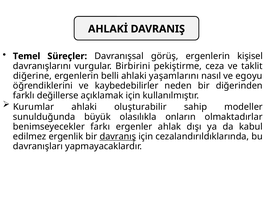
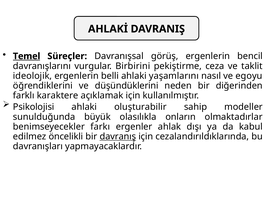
Temel underline: none -> present (27, 56)
kişisel: kişisel -> bencil (250, 56)
diğerine: diğerine -> ideolojik (32, 76)
kaybedebilirler: kaybedebilirler -> düşündüklerini (127, 86)
değillerse: değillerse -> karaktere (58, 95)
Kurumlar: Kurumlar -> Psikolojisi (34, 107)
ergenlik: ergenlik -> öncelikli (66, 136)
